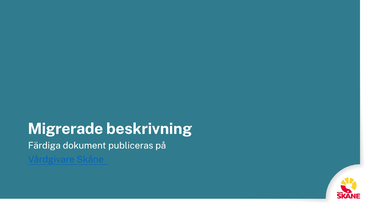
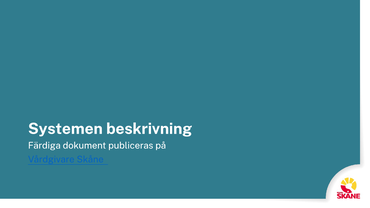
Migrerade: Migrerade -> Systemen (65, 129)
